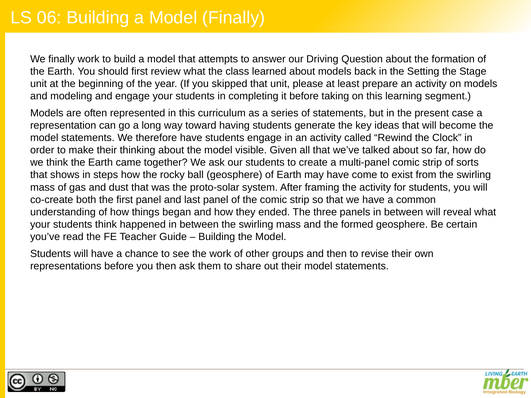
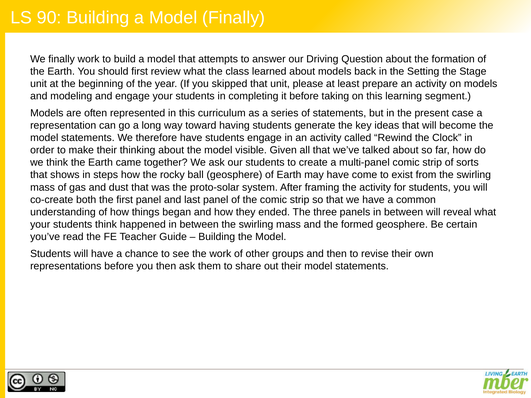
06: 06 -> 90 (49, 18)
